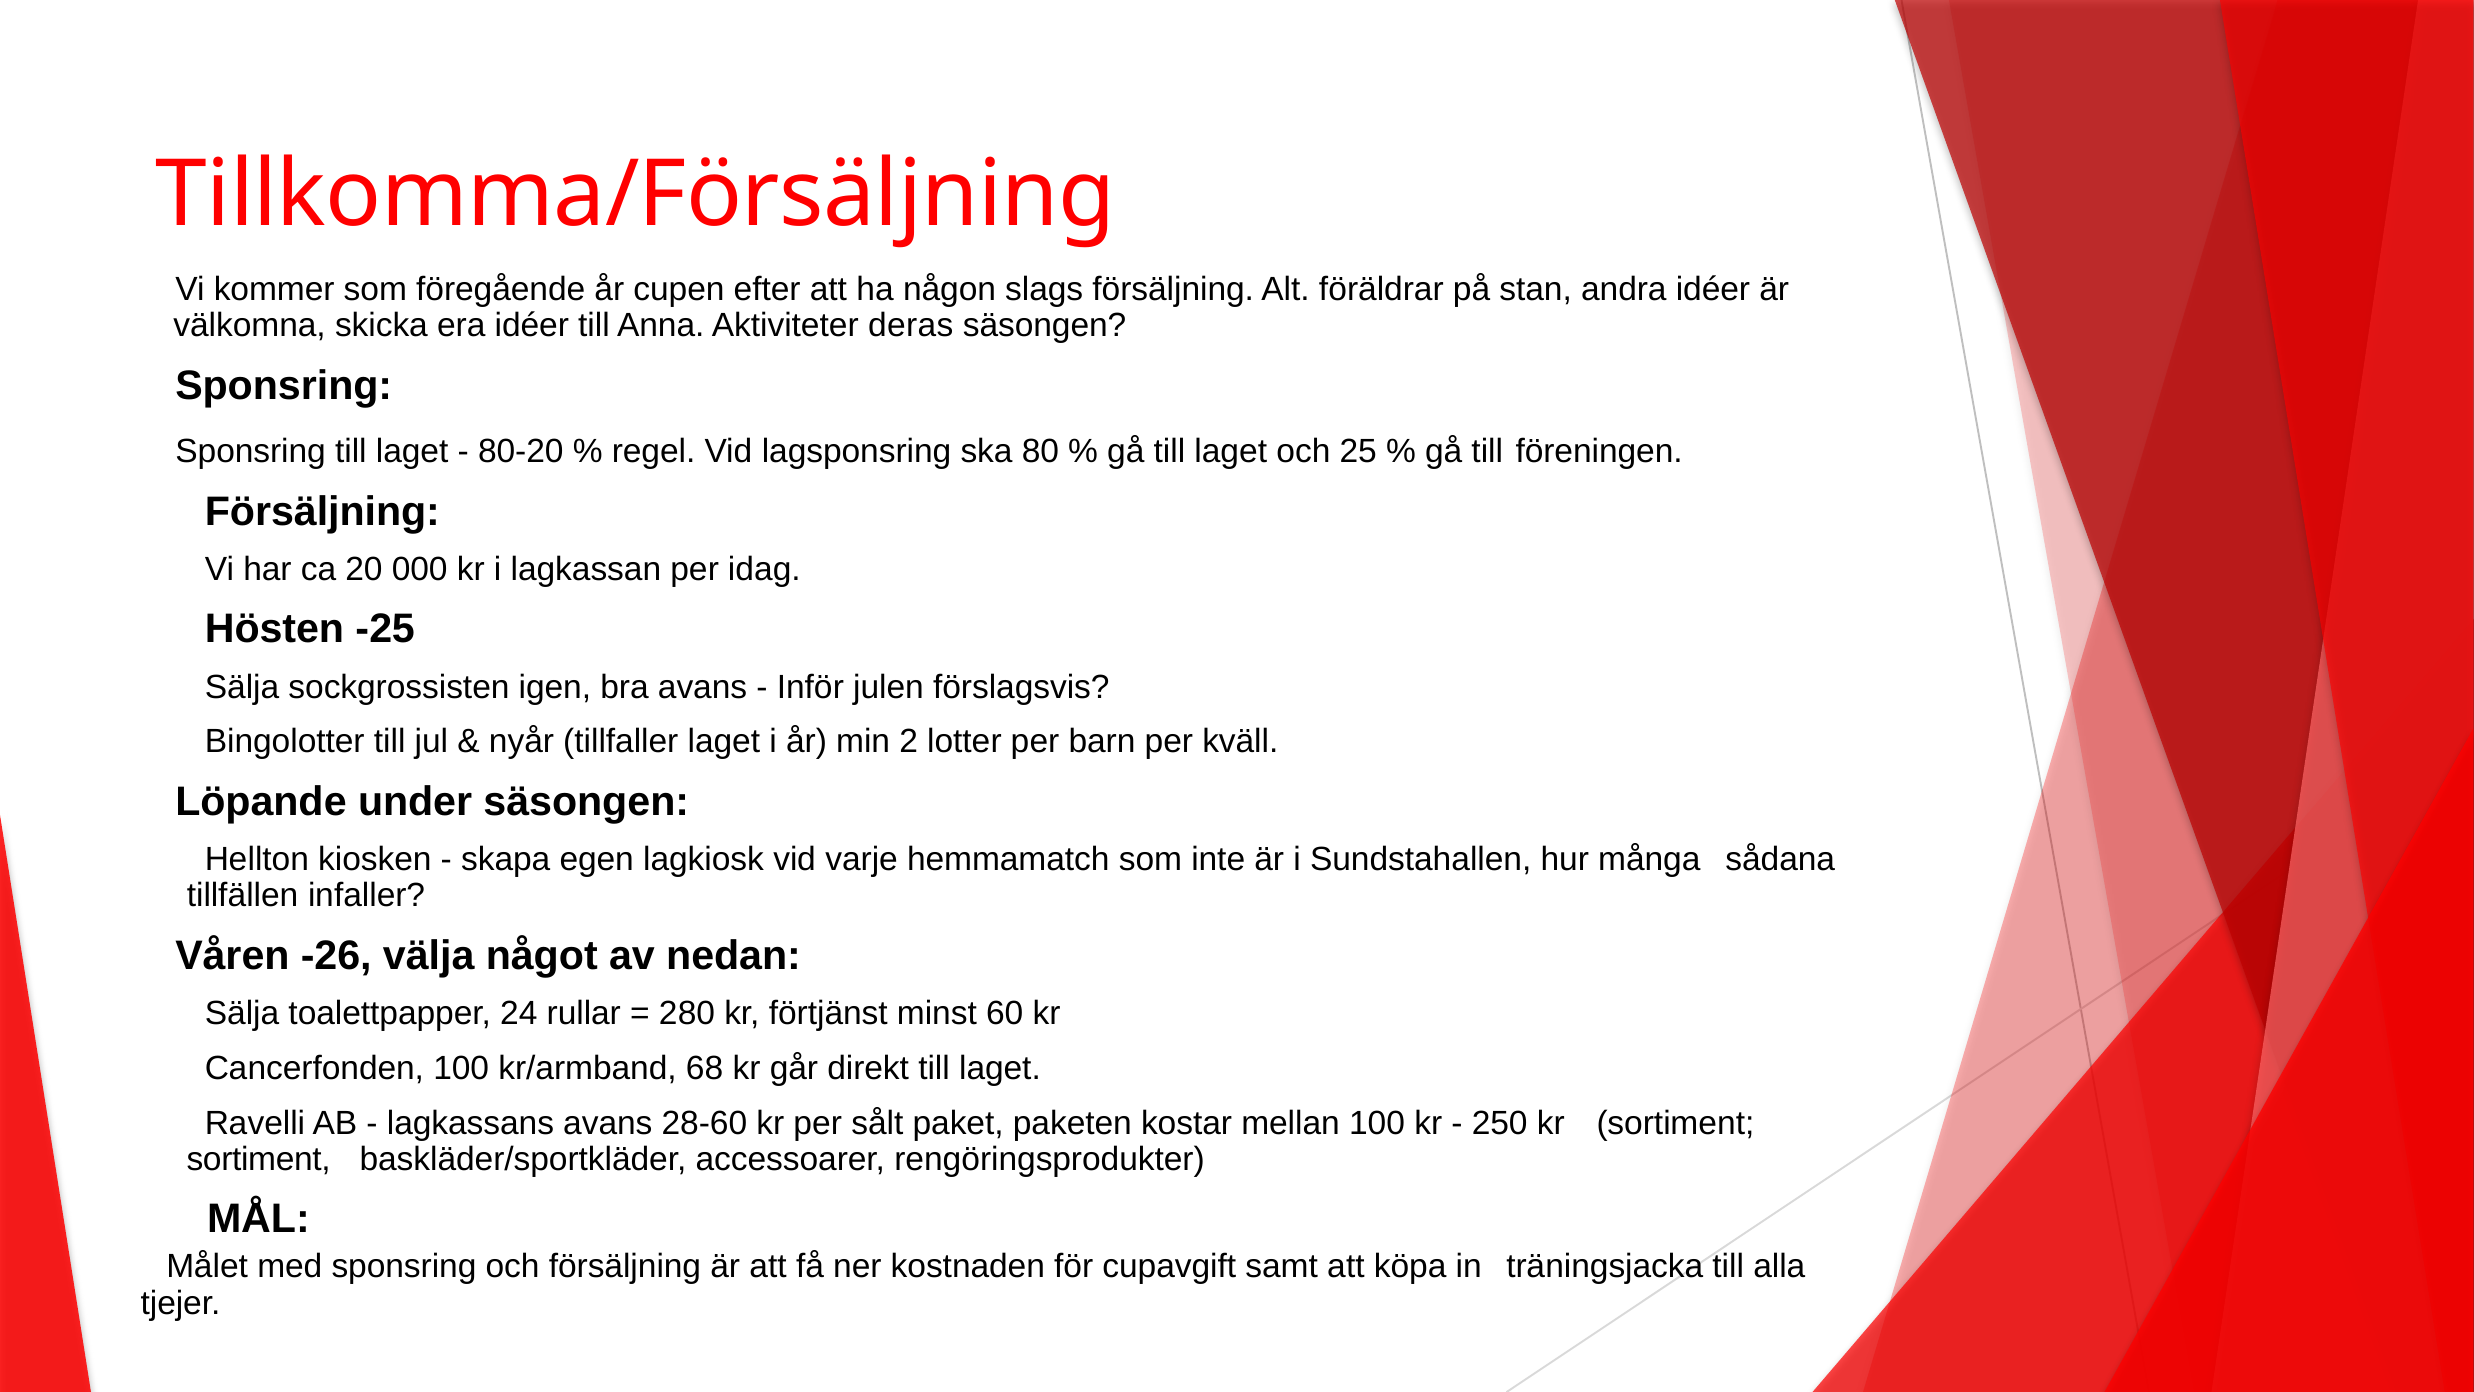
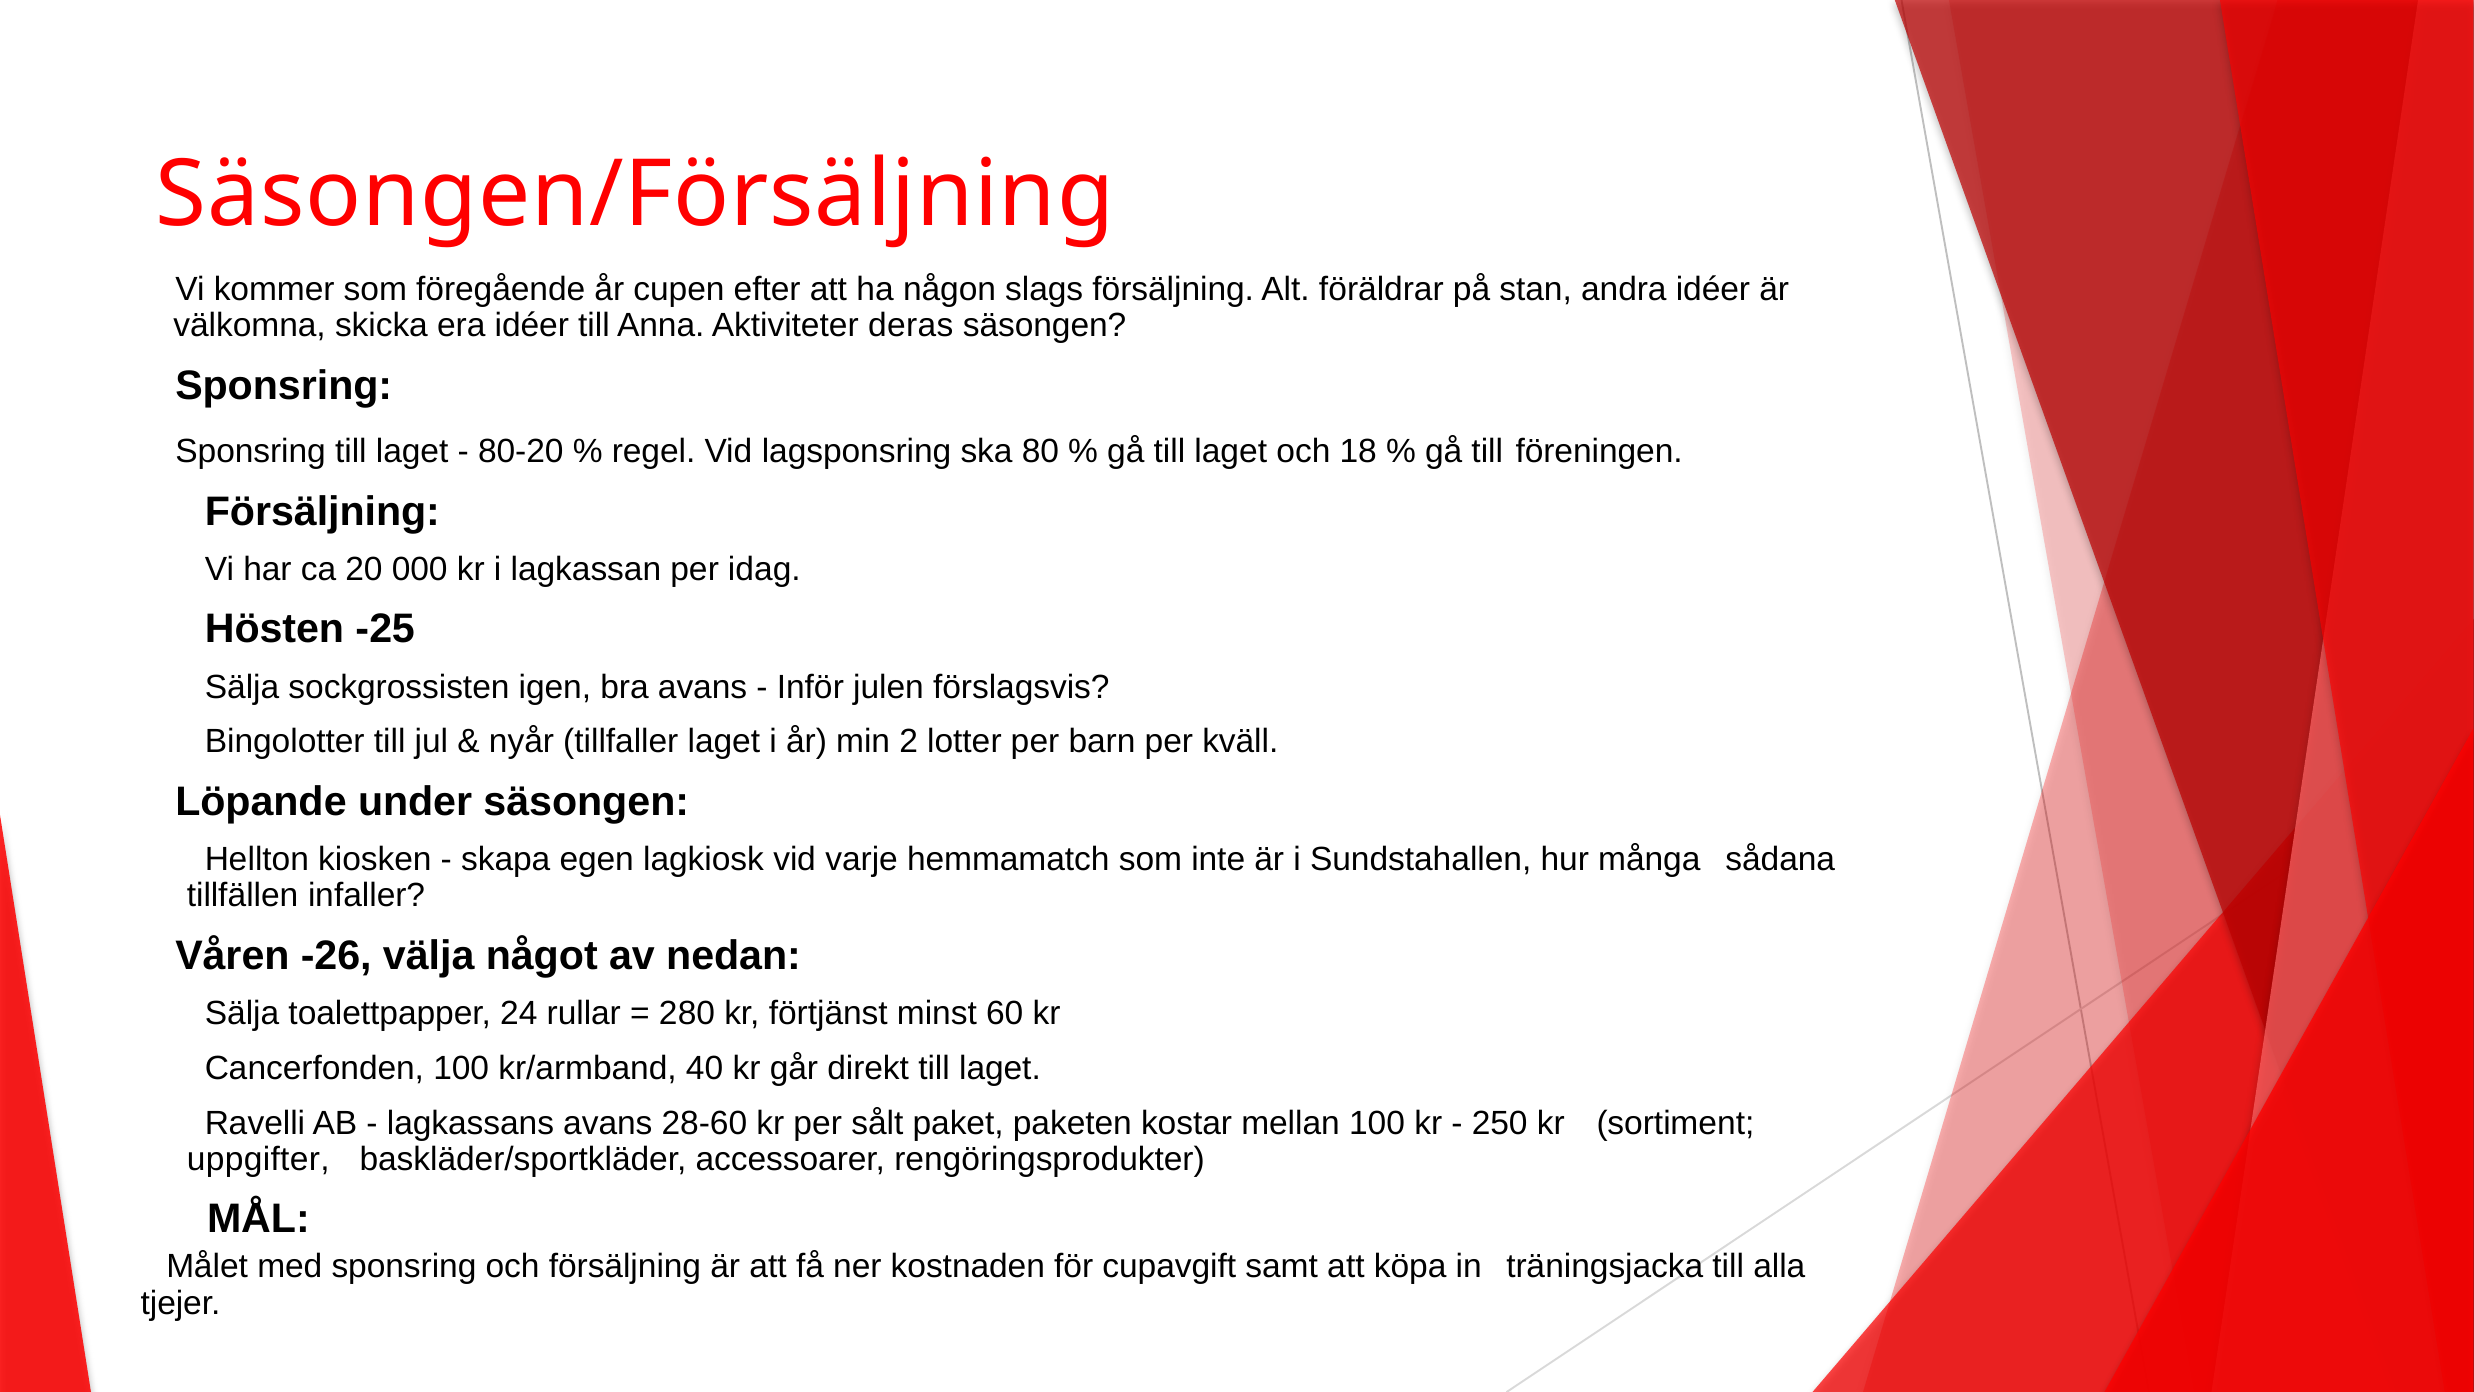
Tillkomma/Försäljning: Tillkomma/Försäljning -> Säsongen/Försäljning (635, 195)
25: 25 -> 18 (1358, 451)
68: 68 -> 40 (705, 1068)
sortiment: sortiment -> uppgifter (258, 1159)
